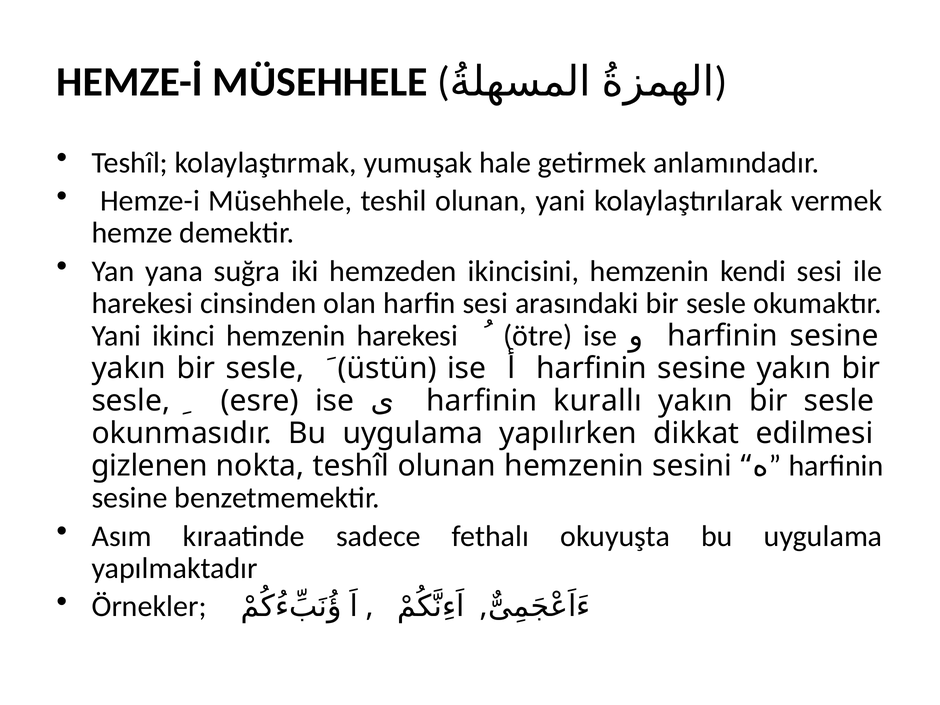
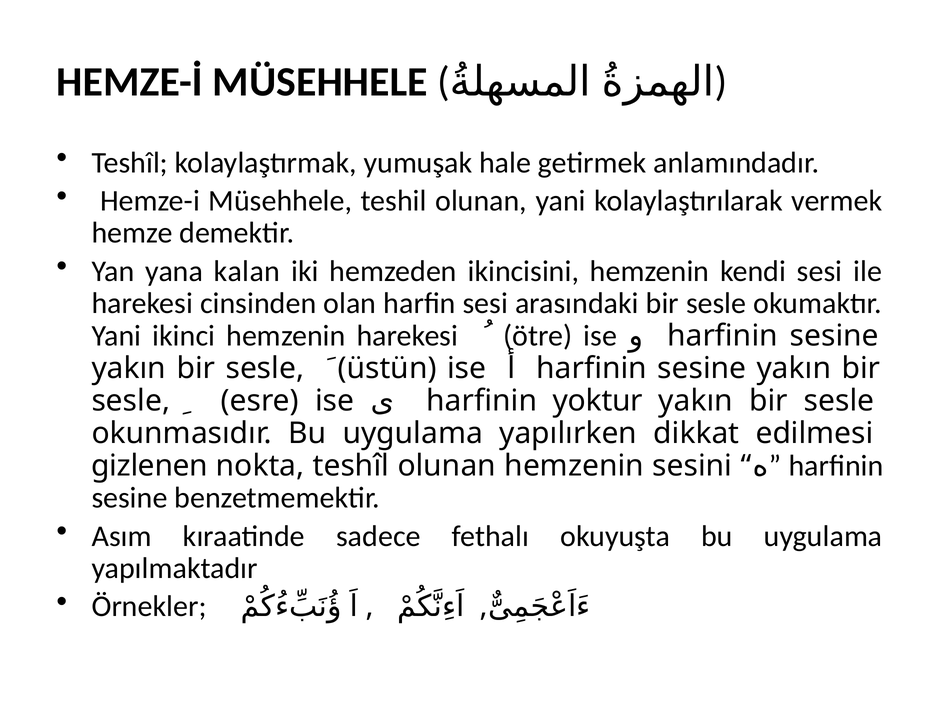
suğra: suğra -> kalan (247, 271)
kurallı: kurallı -> yoktur (598, 401)
